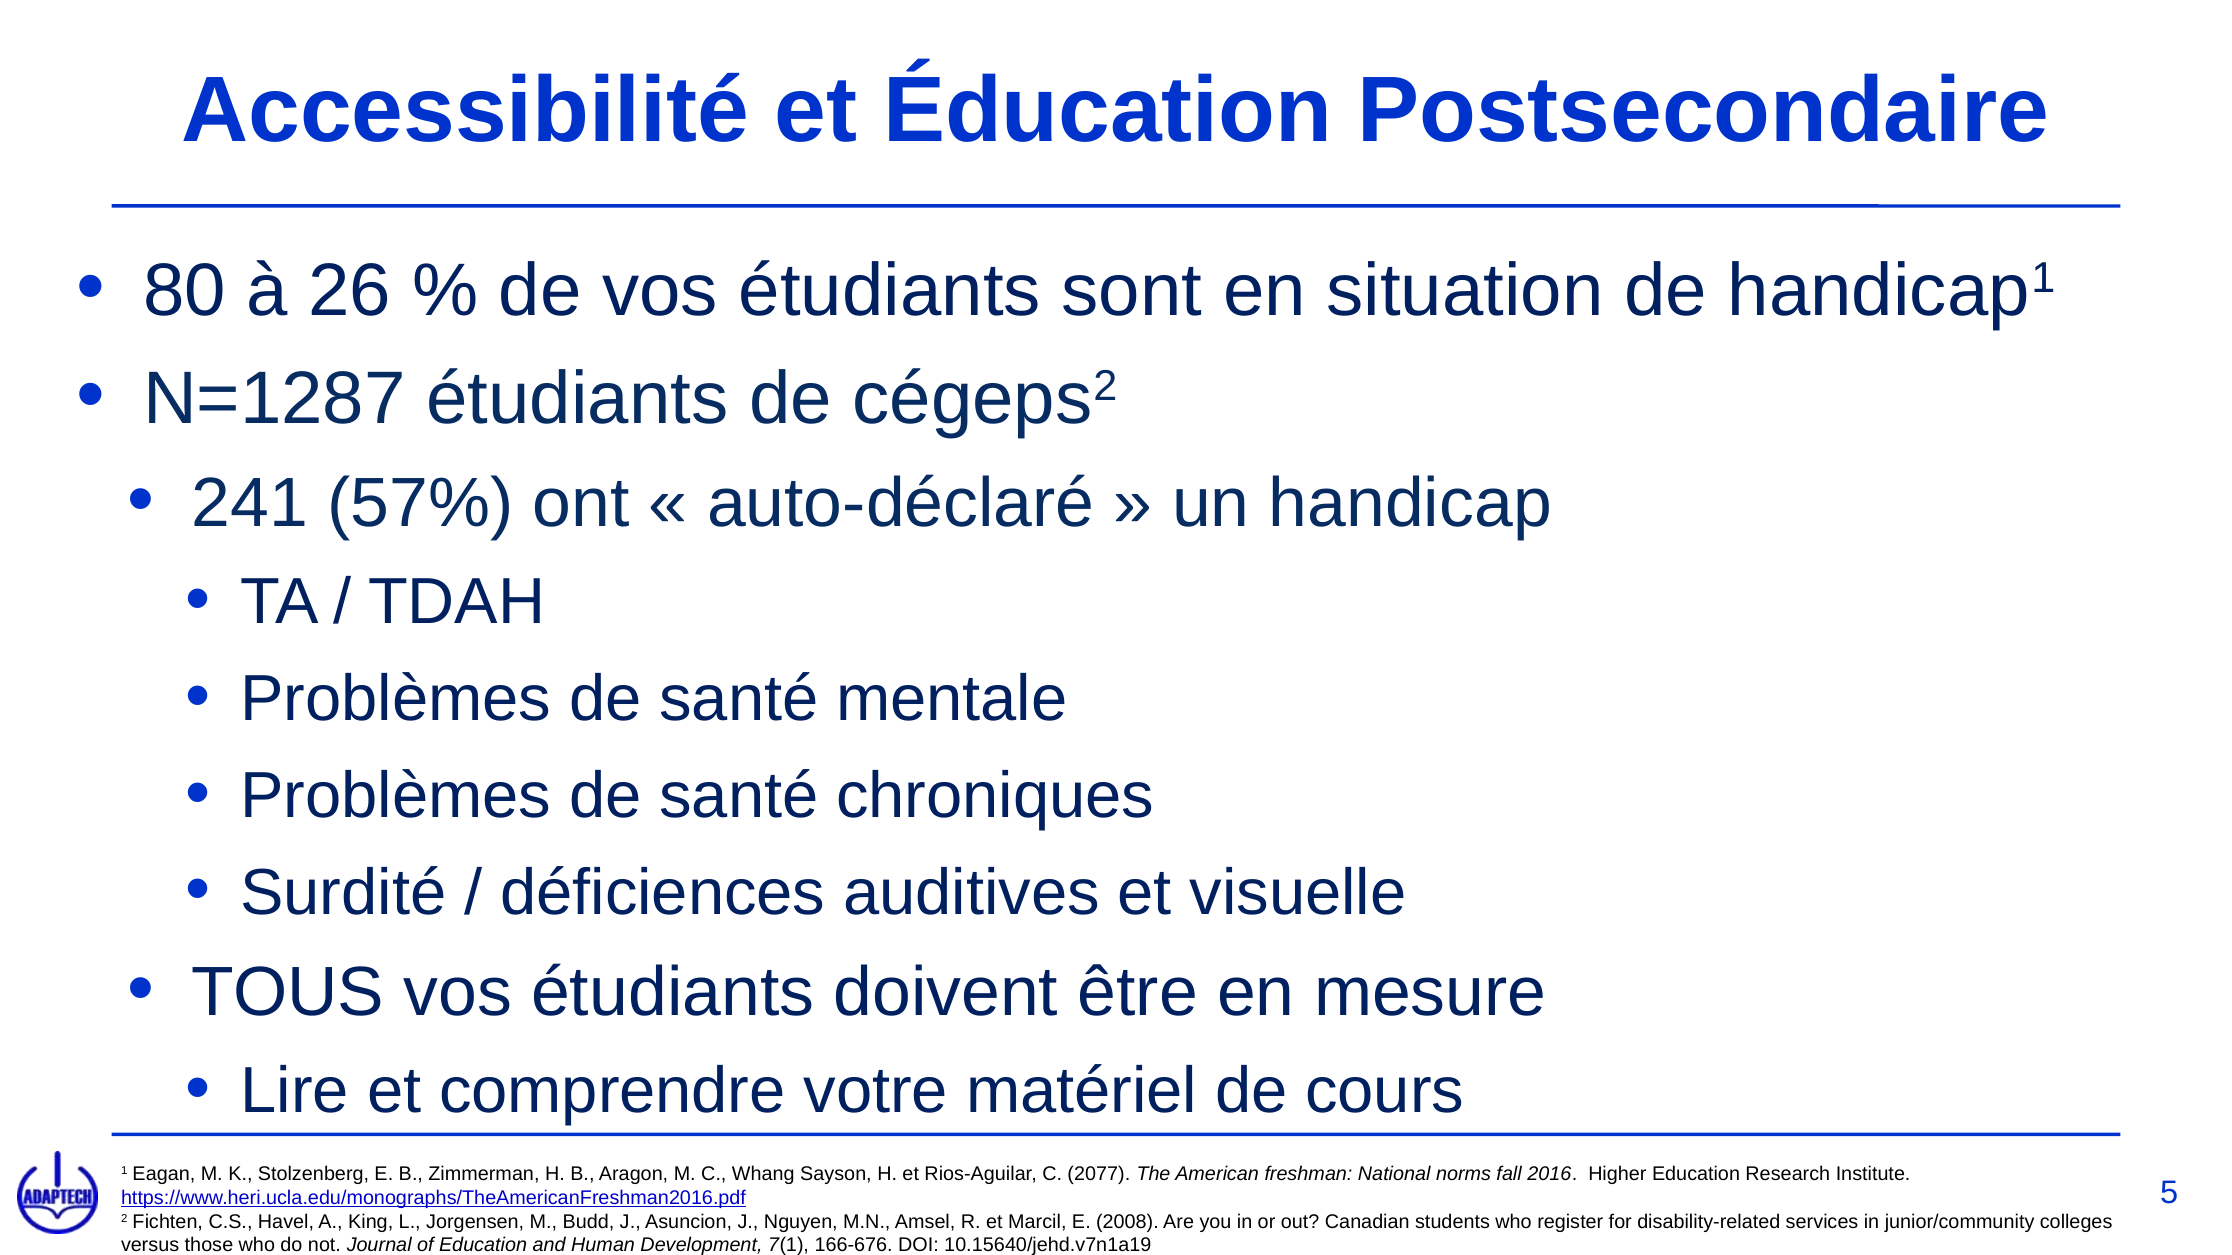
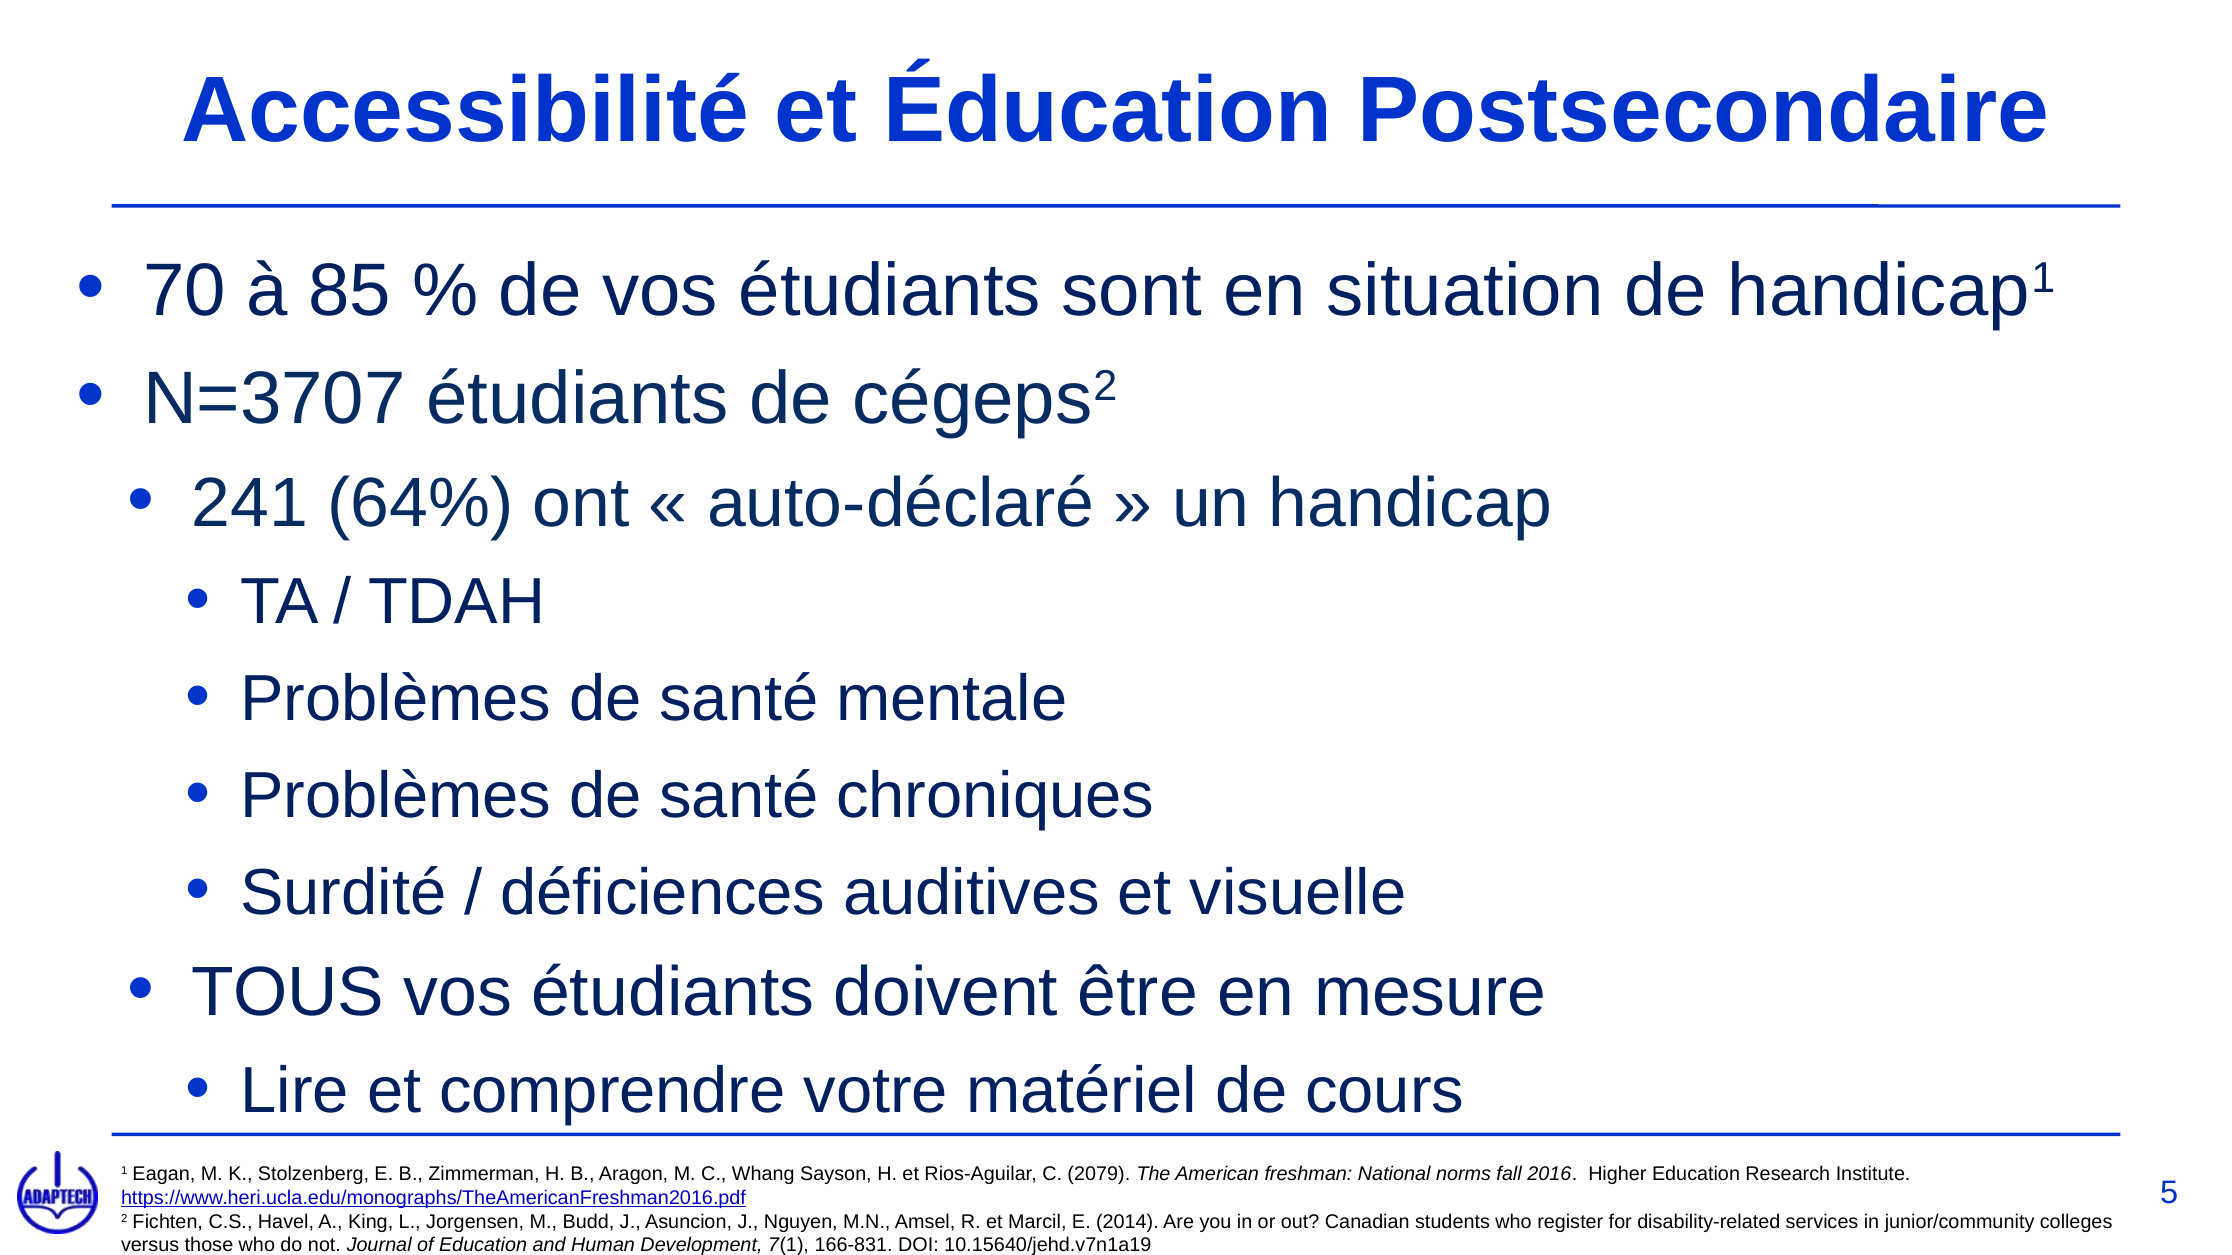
80: 80 -> 70 (184, 291)
26: 26 -> 85 (350, 291)
N=1287: N=1287 -> N=3707 (274, 399)
57%: 57% -> 64% (421, 503)
2077: 2077 -> 2079 (1099, 1175)
2008: 2008 -> 2014 (1127, 1222)
166-676: 166-676 -> 166-831 (854, 1246)
